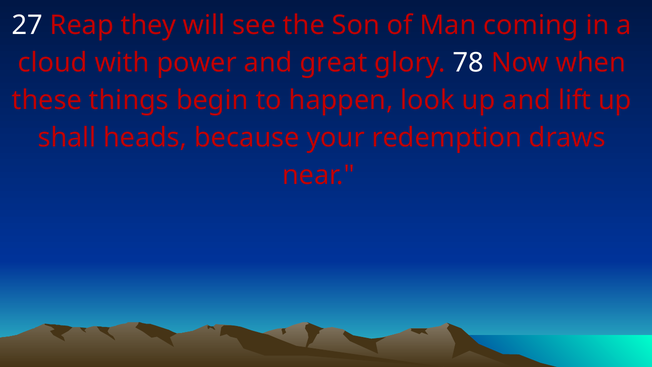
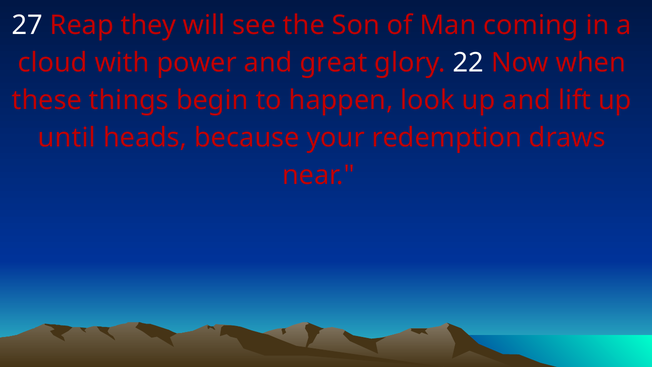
78: 78 -> 22 (468, 63)
shall: shall -> until (67, 138)
